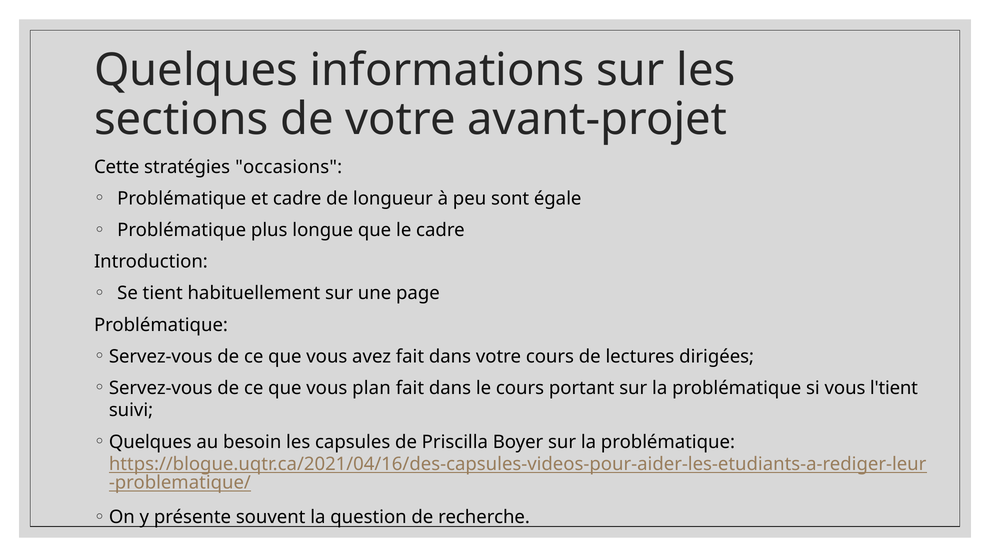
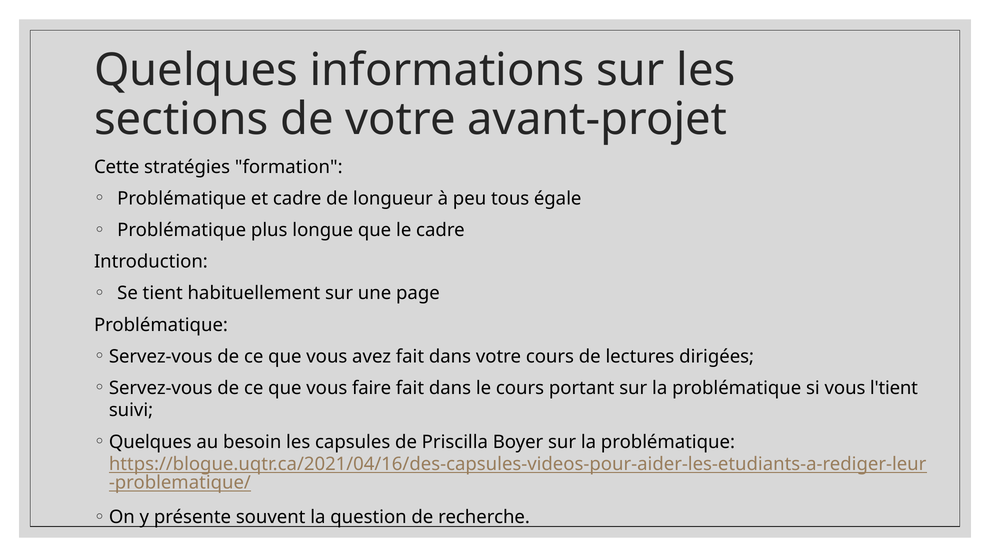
occasions: occasions -> formation (289, 167)
sont: sont -> tous (510, 199)
plan: plan -> faire (372, 388)
